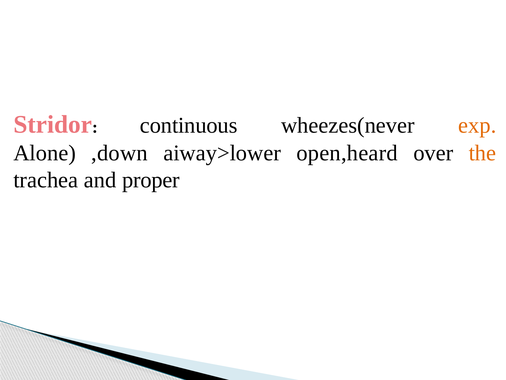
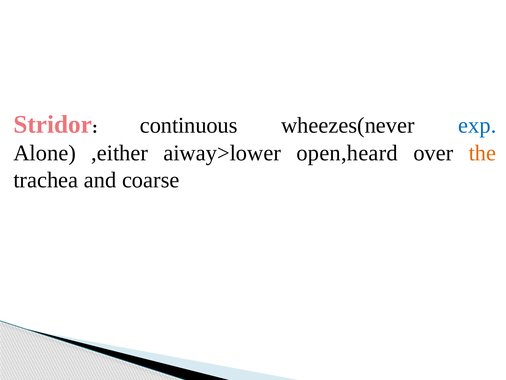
exp colour: orange -> blue (477, 125)
,down: ,down -> ,either (120, 153)
proper: proper -> coarse (151, 180)
